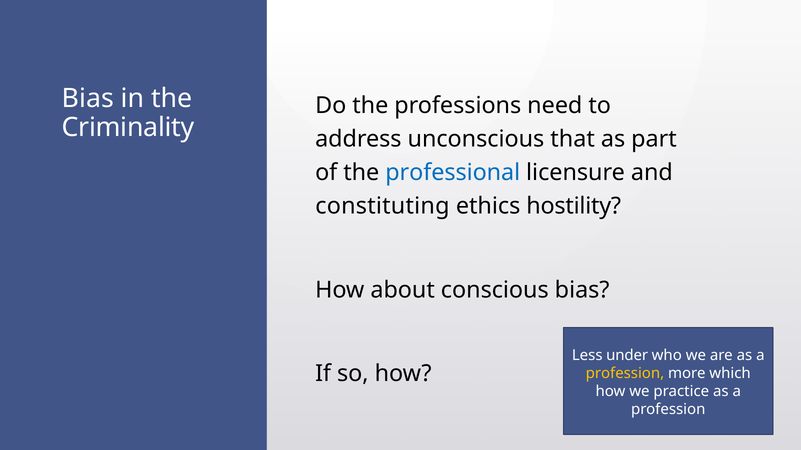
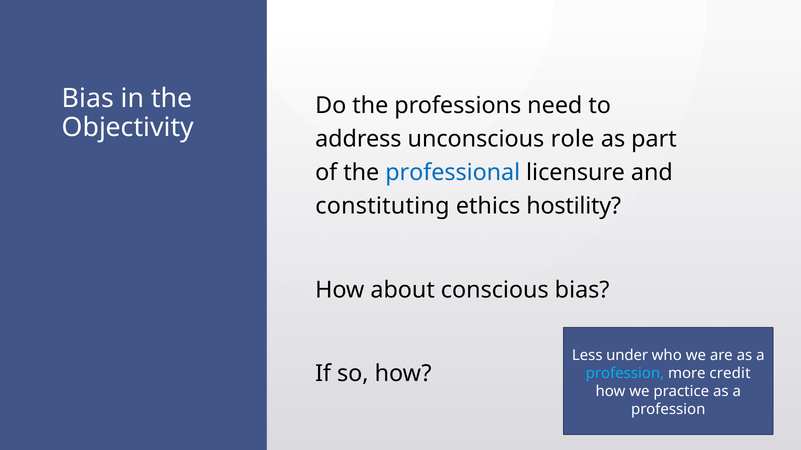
Criminality: Criminality -> Objectivity (128, 128)
that: that -> role (572, 139)
profession colour: yellow -> light blue (625, 374)
which: which -> credit (730, 374)
